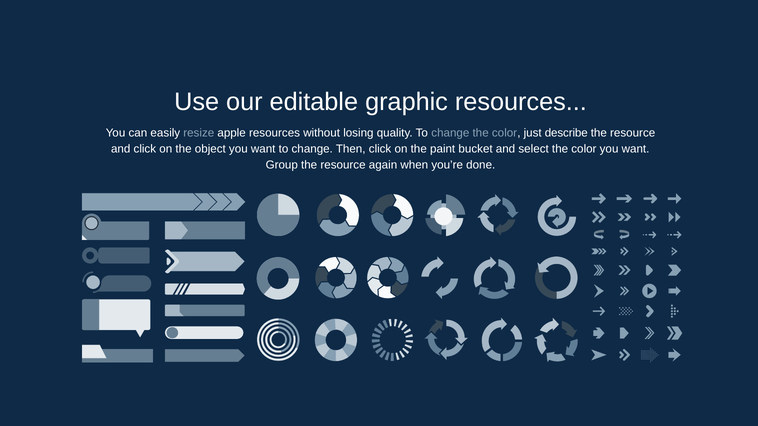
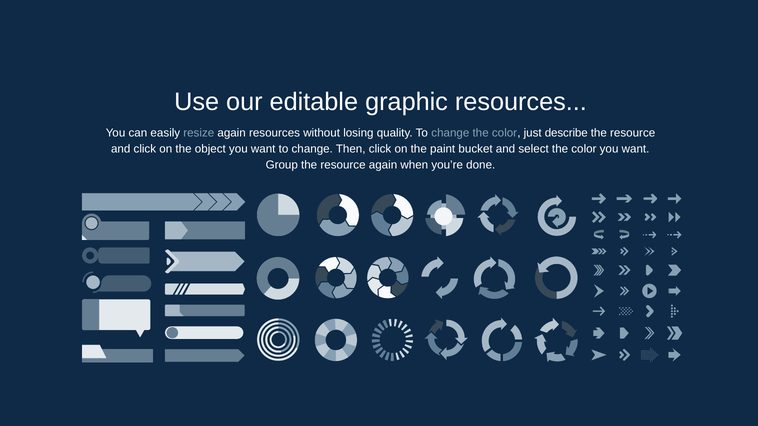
resize apple: apple -> again (232, 133)
